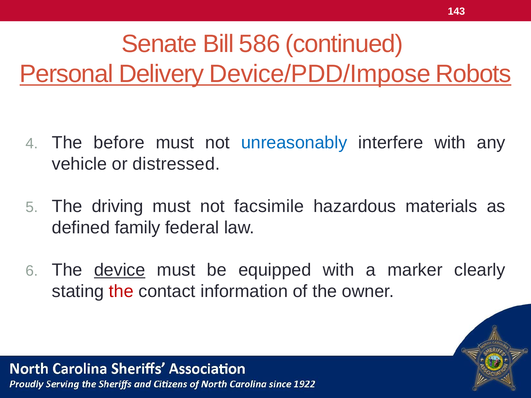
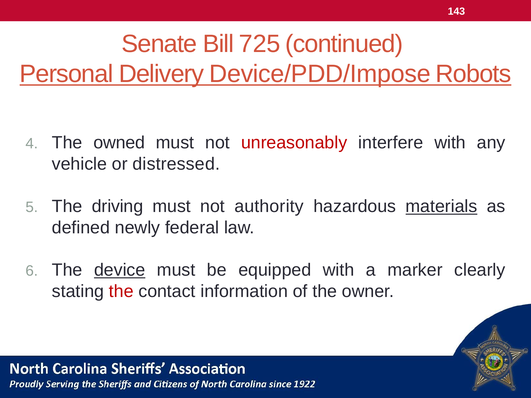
586: 586 -> 725 (260, 44)
before: before -> owned (119, 143)
unreasonably colour: blue -> red (294, 143)
facsimile: facsimile -> authority (269, 207)
materials underline: none -> present (441, 207)
family: family -> newly (138, 228)
